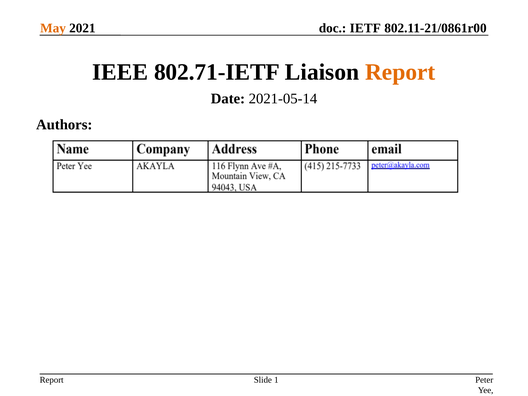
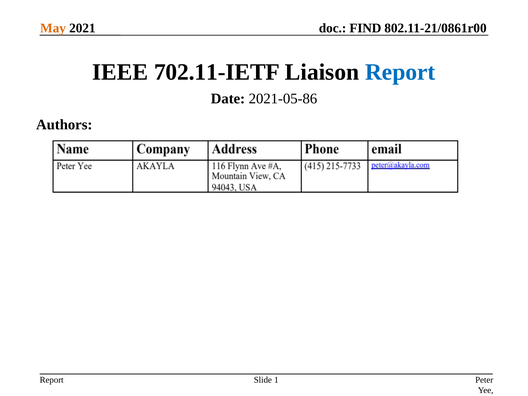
IETF: IETF -> FIND (365, 28)
802.71-IETF: 802.71-IETF -> 702.11-IETF (217, 72)
Report colour: orange -> blue (400, 72)
2021-05-14: 2021-05-14 -> 2021-05-86 (283, 98)
